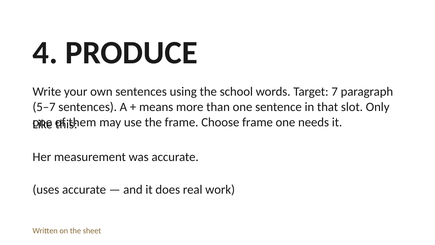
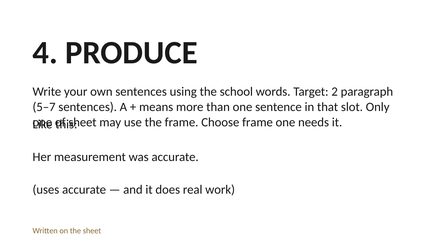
7: 7 -> 2 (335, 92)
them: them -> sheet (82, 122)
